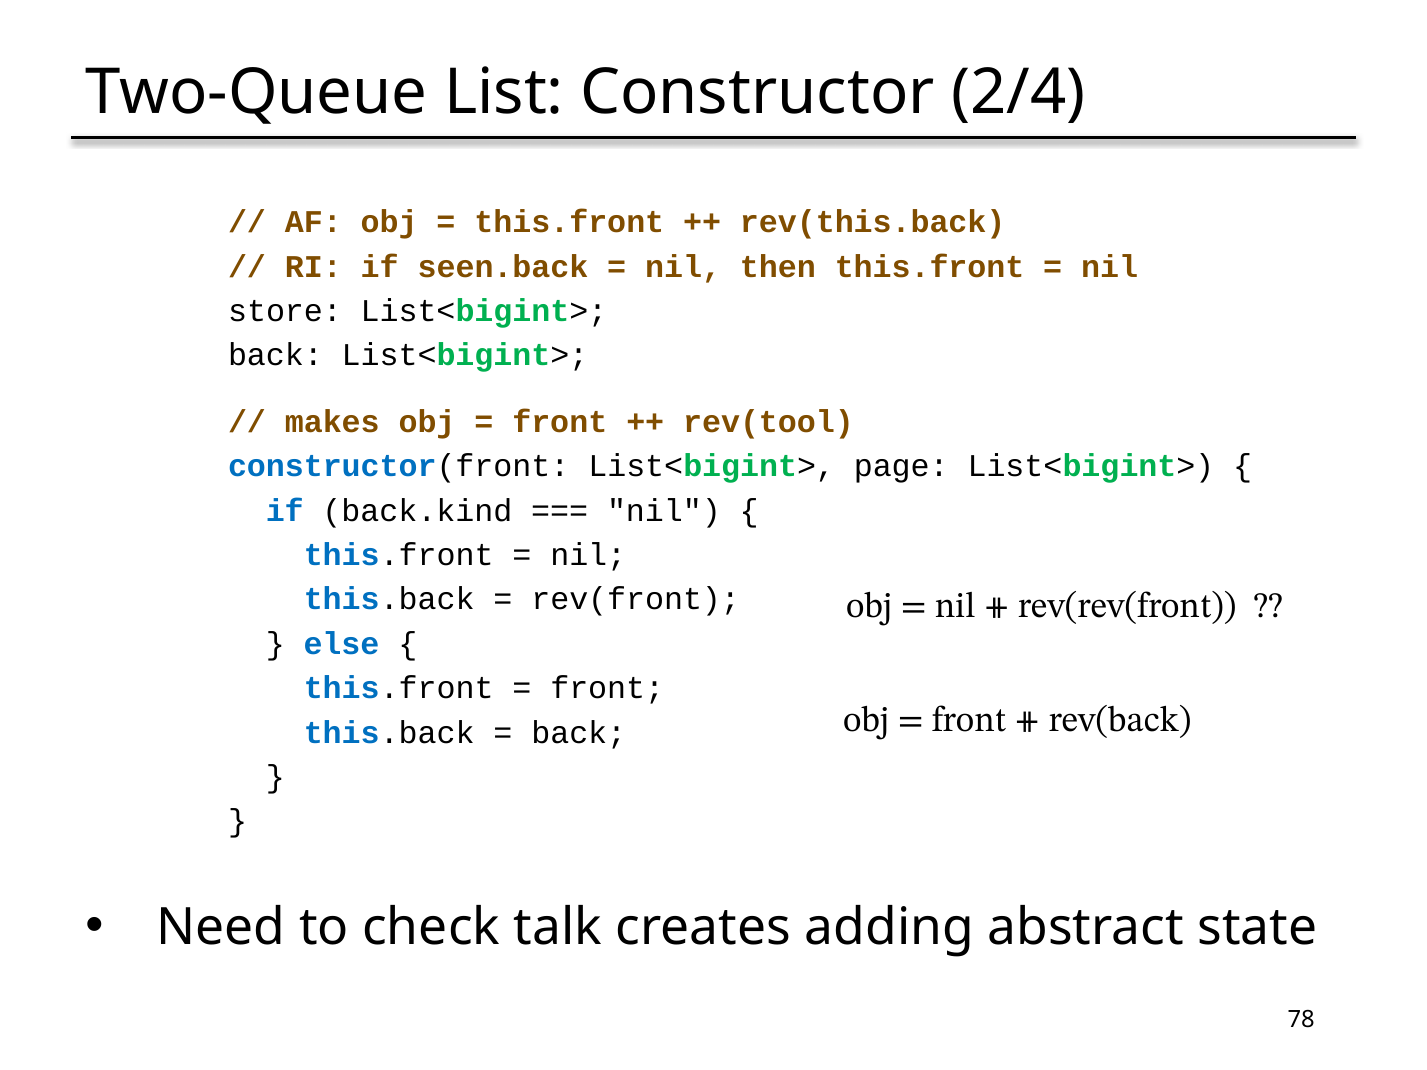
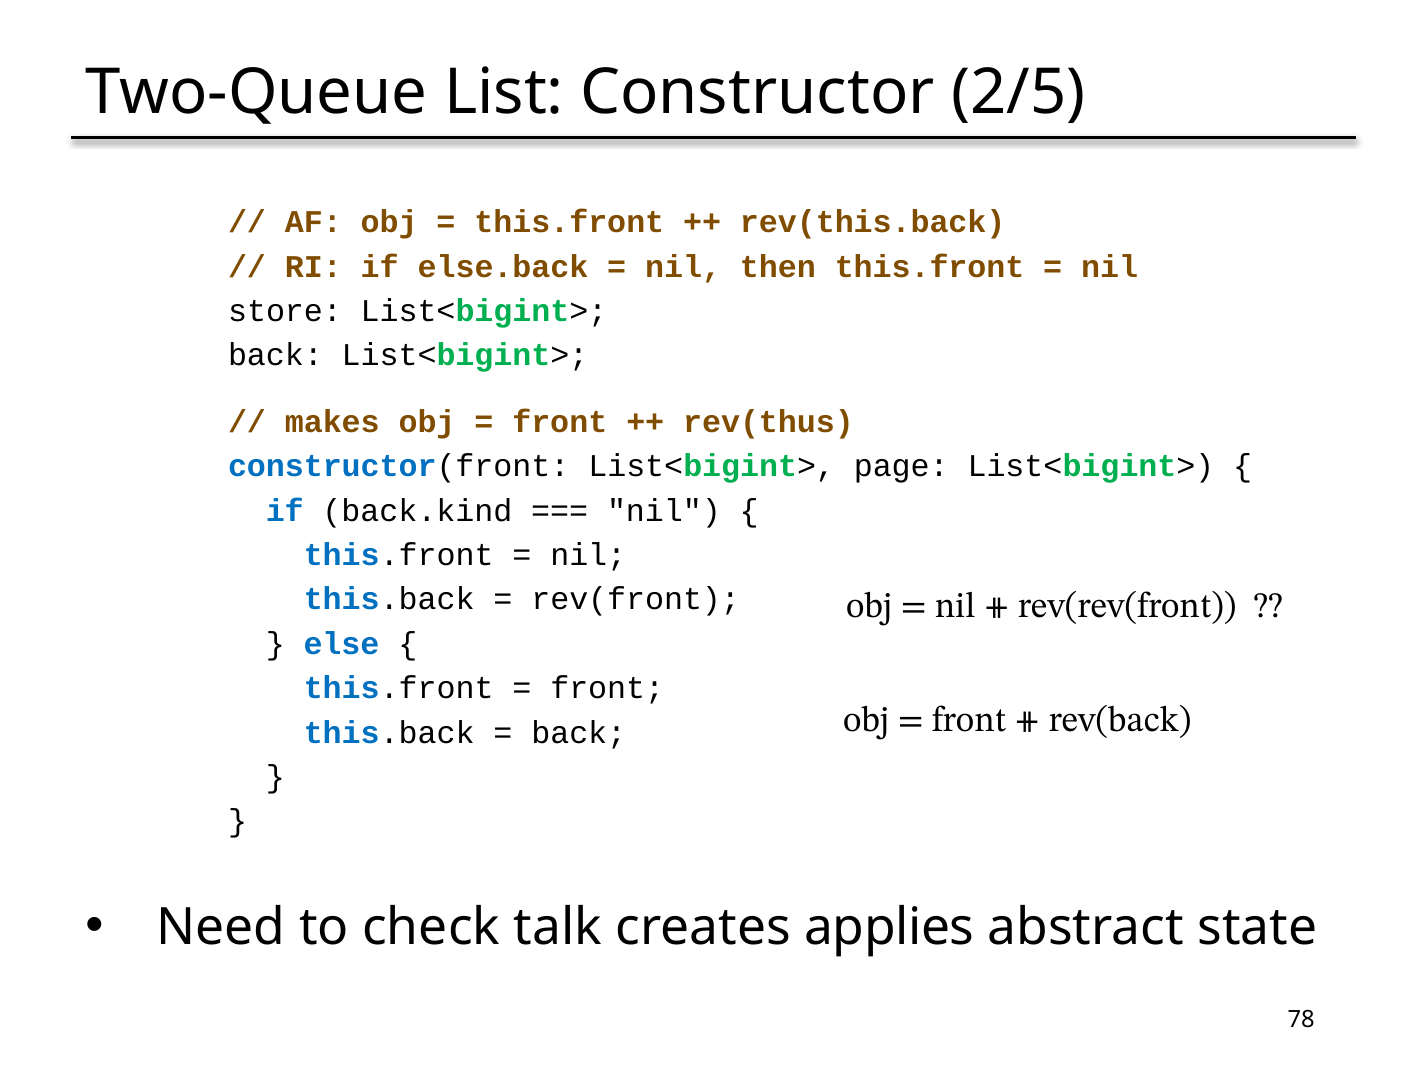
2/4: 2/4 -> 2/5 (1018, 92)
seen.back: seen.back -> else.back (503, 267)
rev(tool: rev(tool -> rev(thus (768, 422)
adding: adding -> applies (890, 928)
